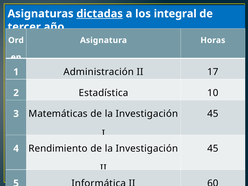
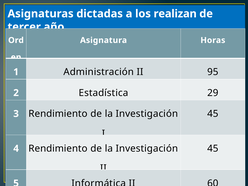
dictadas underline: present -> none (100, 14)
integral: integral -> realizan (175, 14)
17: 17 -> 95 (213, 72)
10: 10 -> 29 (213, 93)
3 Matemáticas: Matemáticas -> Rendimiento (58, 114)
